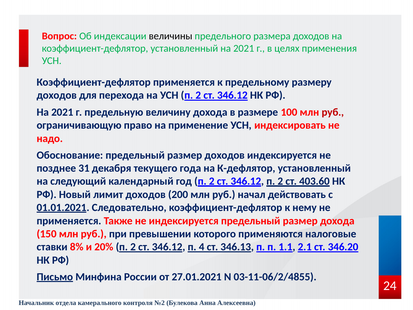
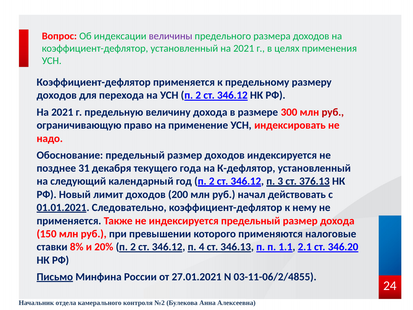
величины colour: black -> purple (171, 36)
100: 100 -> 300 (289, 112)
346.12 п 2: 2 -> 3 (280, 181)
403.60: 403.60 -> 376.13 (314, 181)
